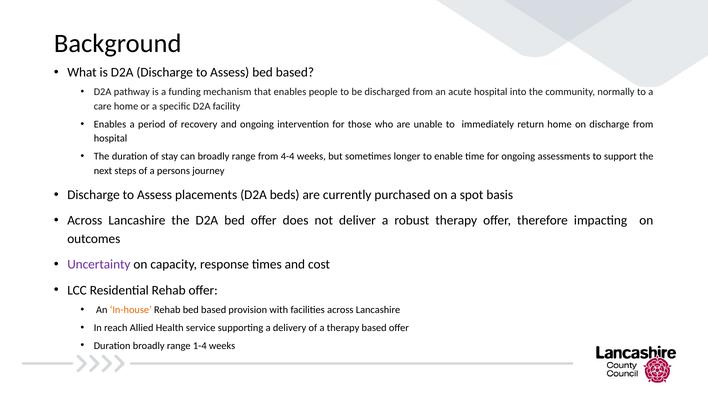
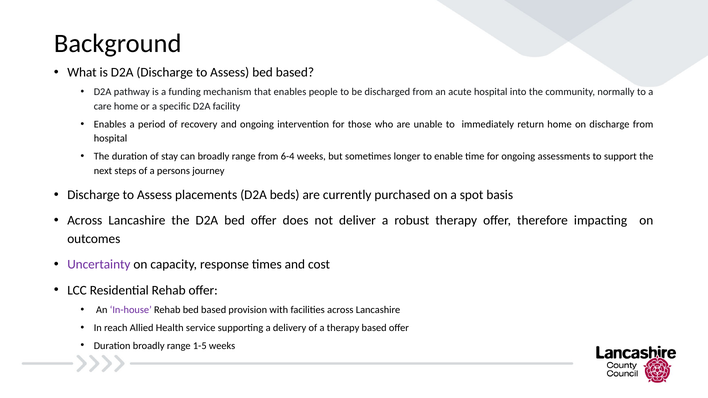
4-4: 4-4 -> 6-4 (288, 157)
In-house colour: orange -> purple (131, 310)
1-4: 1-4 -> 1-5 (200, 346)
